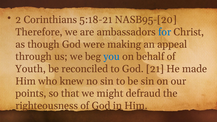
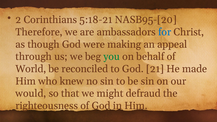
you colour: blue -> green (112, 57)
Youth: Youth -> World (31, 69)
points: points -> would (31, 94)
